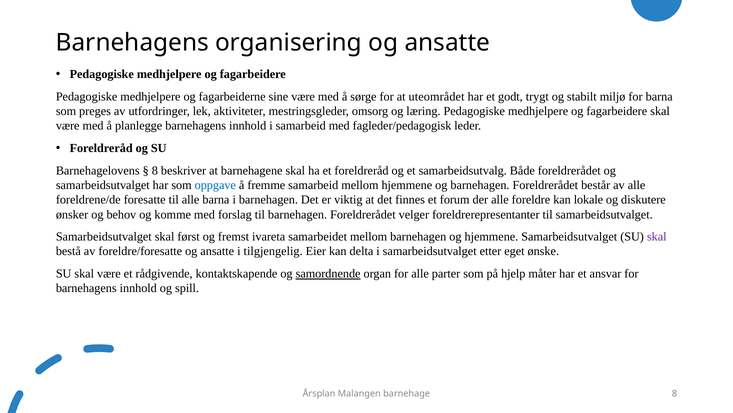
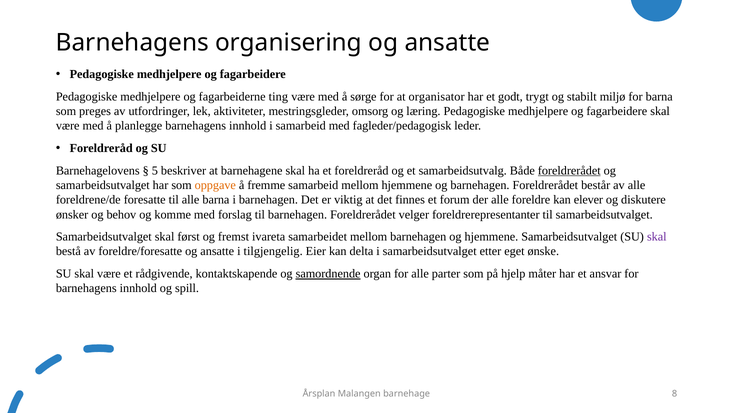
sine: sine -> ting (278, 96)
uteområdet: uteområdet -> organisator (437, 96)
8: 8 -> 5 (155, 170)
foreldrerådet underline: none -> present (569, 170)
oppgave colour: blue -> orange (215, 185)
lokale: lokale -> elever (588, 199)
